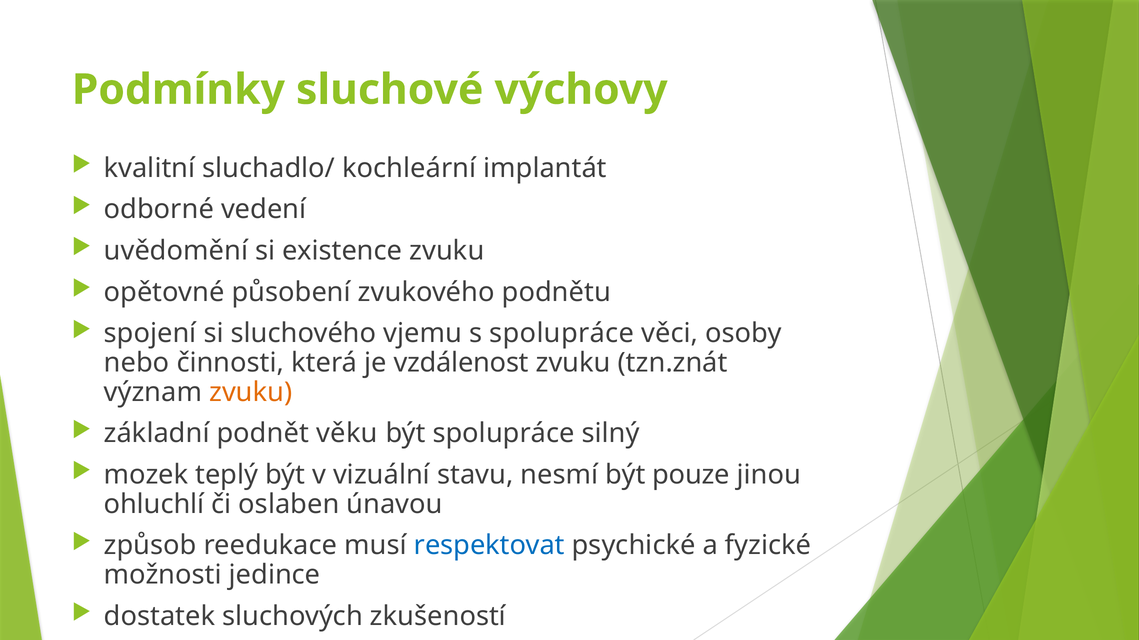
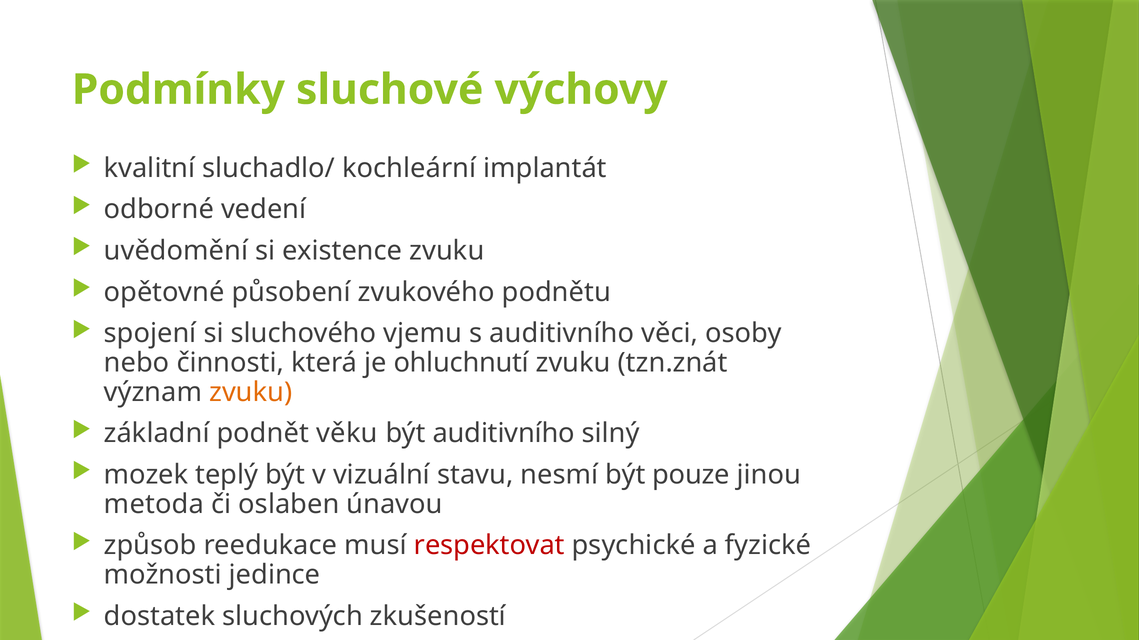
s spolupráce: spolupráce -> auditivního (562, 334)
vzdálenost: vzdálenost -> ohluchnutí (461, 363)
být spolupráce: spolupráce -> auditivního (504, 434)
ohluchlí: ohluchlí -> metoda (154, 505)
respektovat colour: blue -> red (489, 546)
